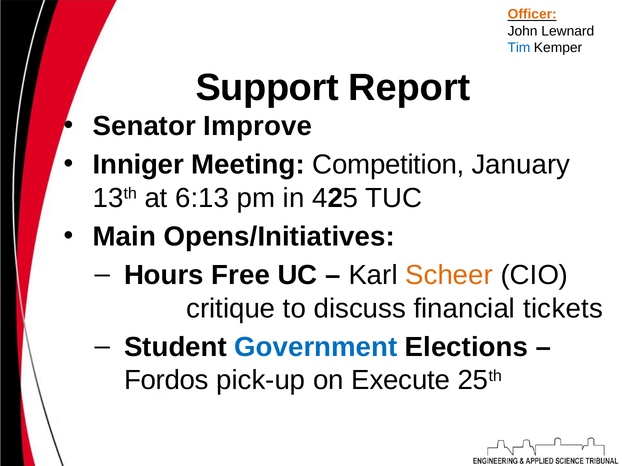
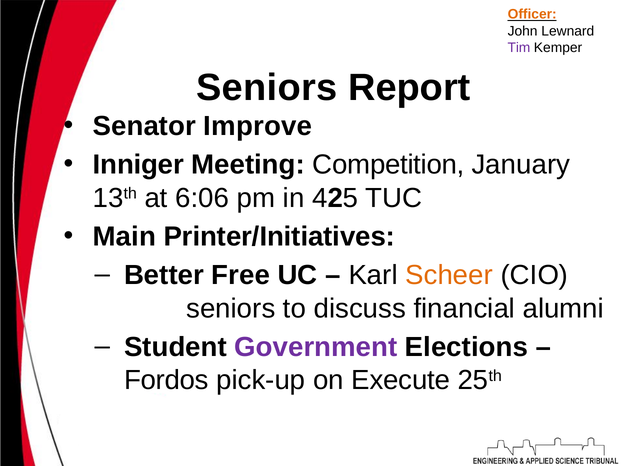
Tim colour: blue -> purple (519, 48)
Support: Support -> Seniors (267, 88)
6:13: 6:13 -> 6:06 (202, 198)
Opens/Initiatives: Opens/Initiatives -> Printer/Initiatives (279, 237)
Hours: Hours -> Better (164, 276)
critique: critique -> seniors (231, 309)
tickets: tickets -> alumni (563, 309)
Government colour: blue -> purple (316, 347)
